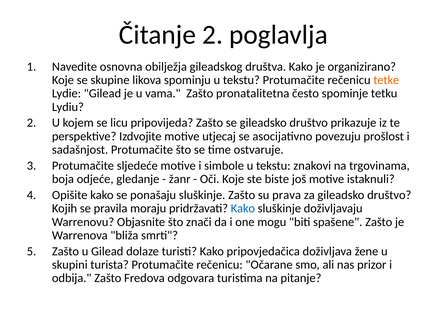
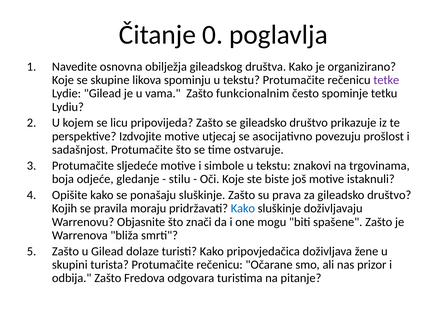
Čitanje 2: 2 -> 0 (213, 35)
tetke colour: orange -> purple (386, 80)
pronatalitetna: pronatalitetna -> funkcionalnim (253, 93)
žanr: žanr -> stilu (180, 179)
